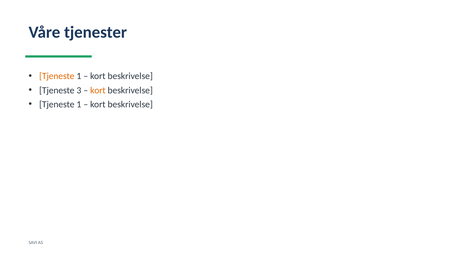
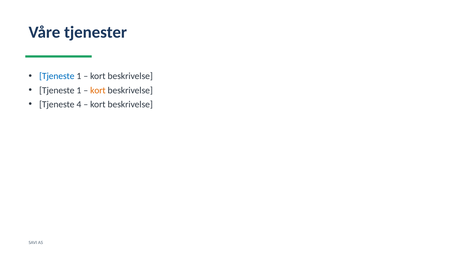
Tjeneste colour: orange -> blue (57, 76)
3: 3 -> 1 (79, 90)
1: 1 -> 4 (79, 104)
